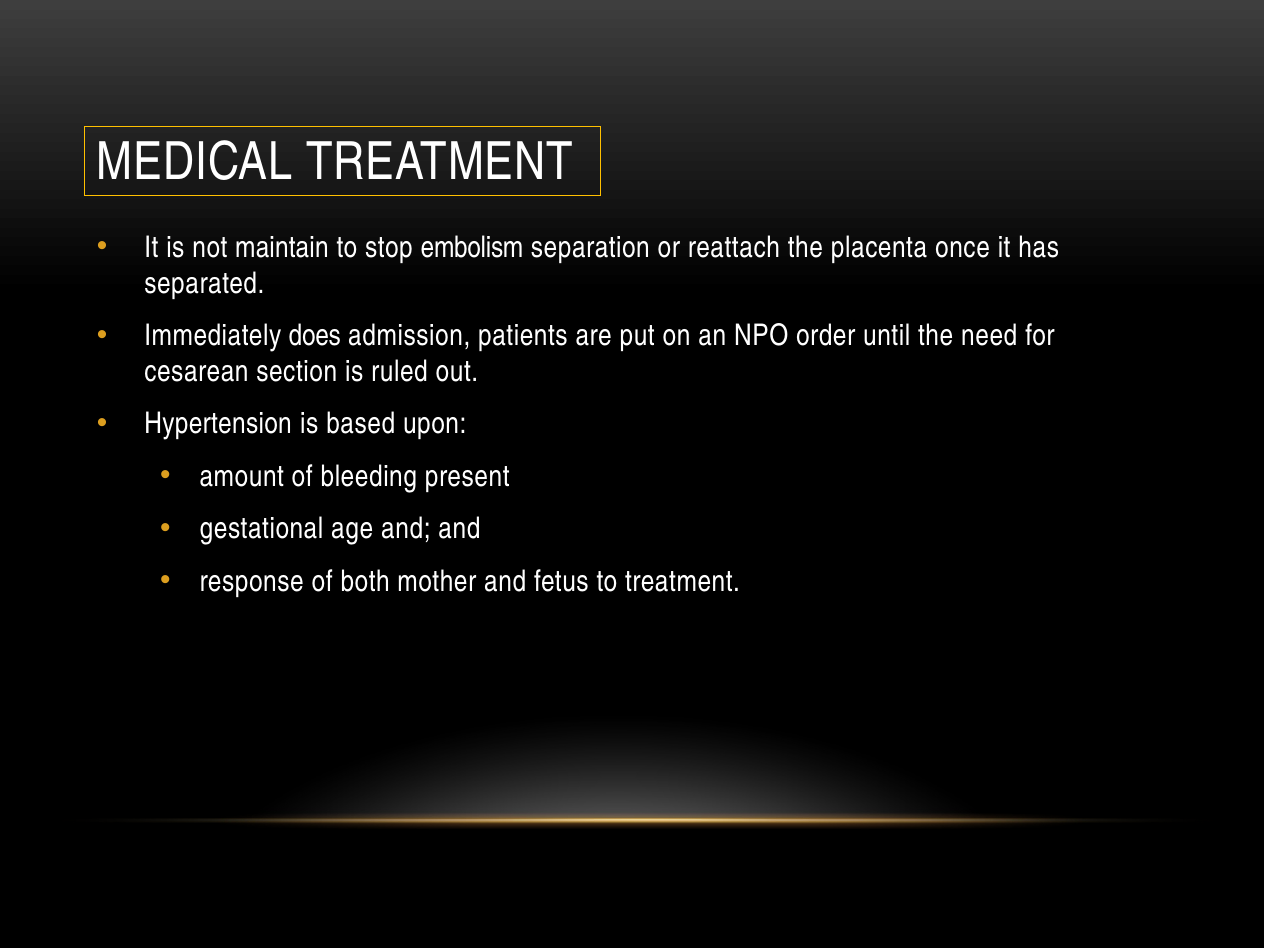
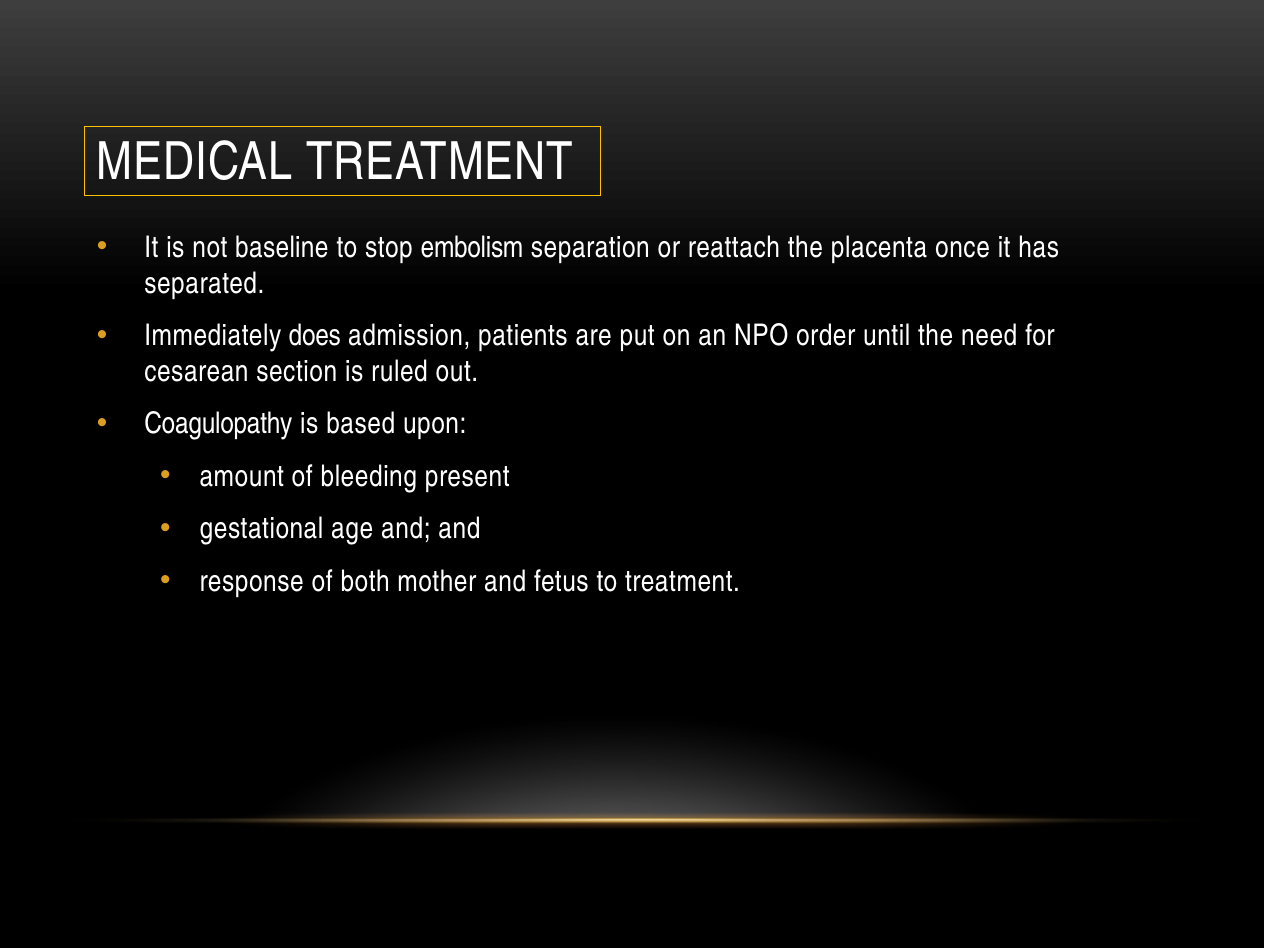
maintain: maintain -> baseline (282, 248)
Hypertension: Hypertension -> Coagulopathy (218, 424)
